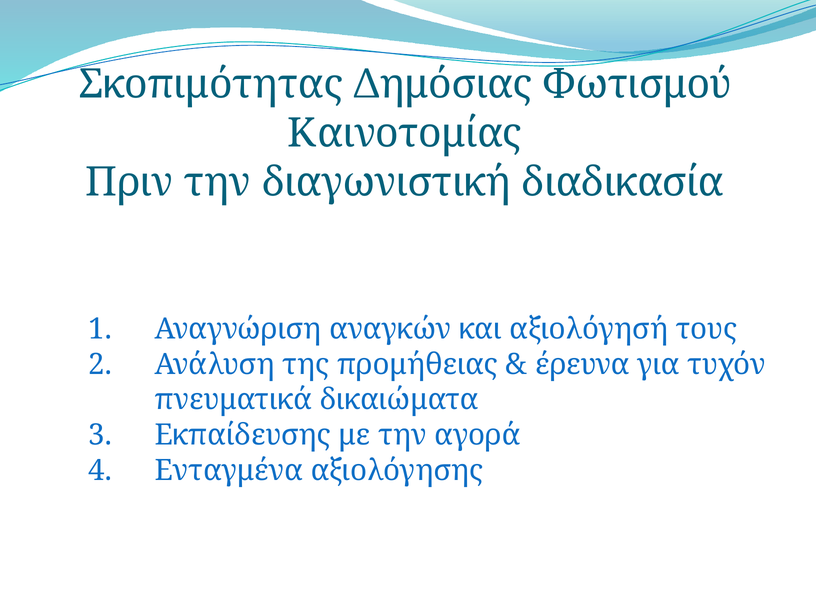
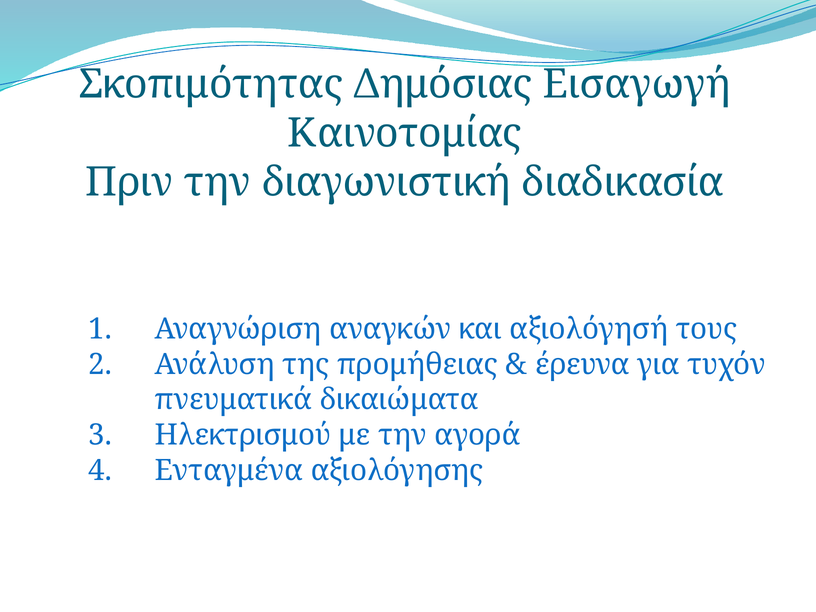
Φωτισμού: Φωτισμού -> Εισαγωγή (637, 84)
Εκπαίδευσης: Εκπαίδευσης -> Ηλεκτρισμού (243, 435)
